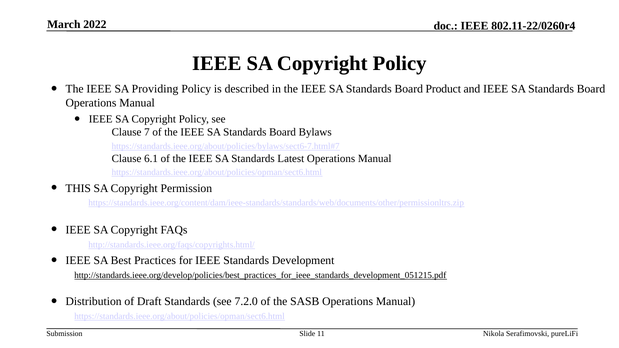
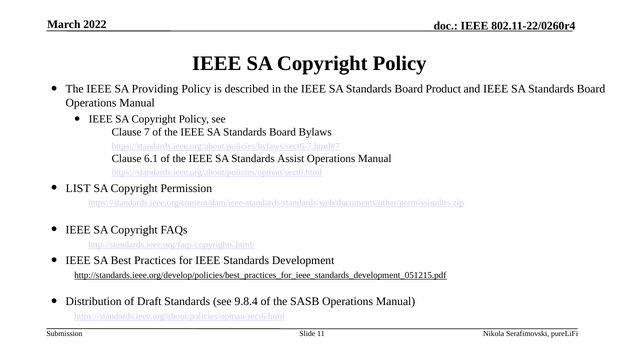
Latest: Latest -> Assist (291, 159)
THIS: THIS -> LIST (78, 188)
7.2.0: 7.2.0 -> 9.8.4 (246, 302)
